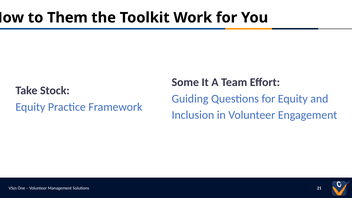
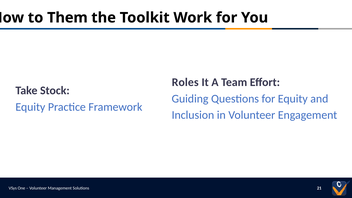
Some: Some -> Roles (185, 82)
